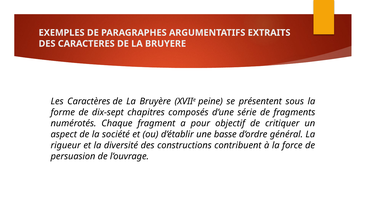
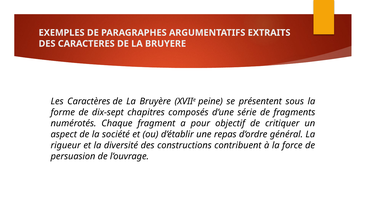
basse: basse -> repas (225, 134)
